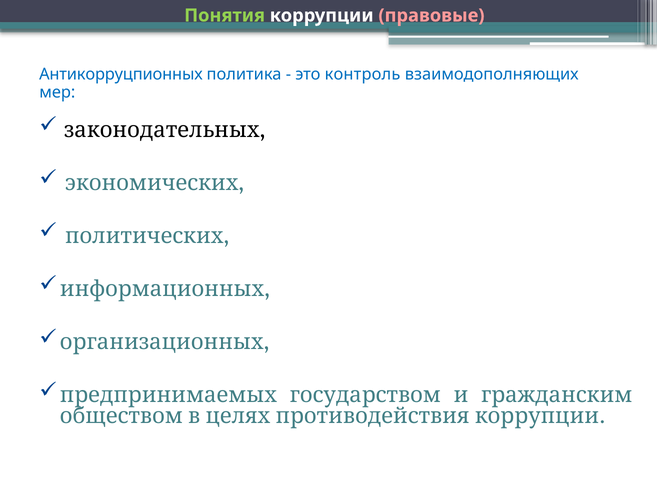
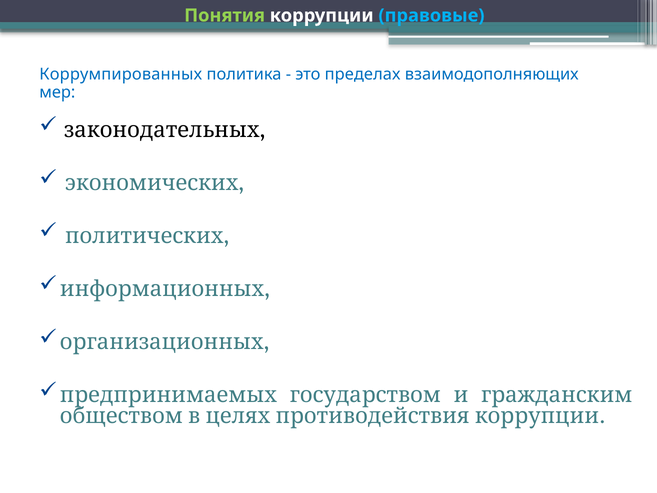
правовые colour: pink -> light blue (431, 15)
Антикорруцпионных: Антикорруцпионных -> Коррумпированных (121, 75)
контроль: контроль -> пределах (363, 75)
